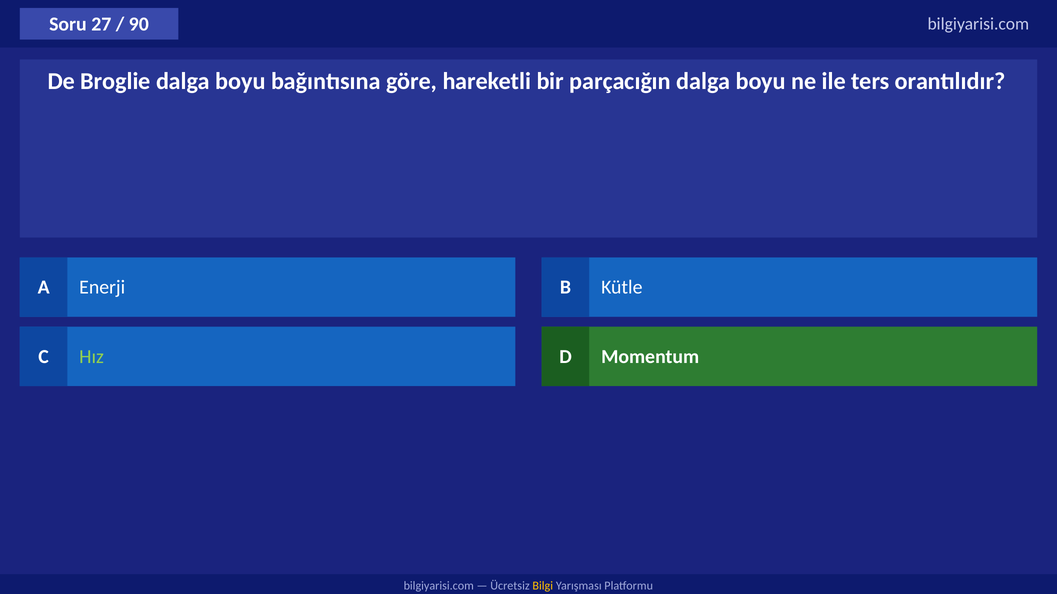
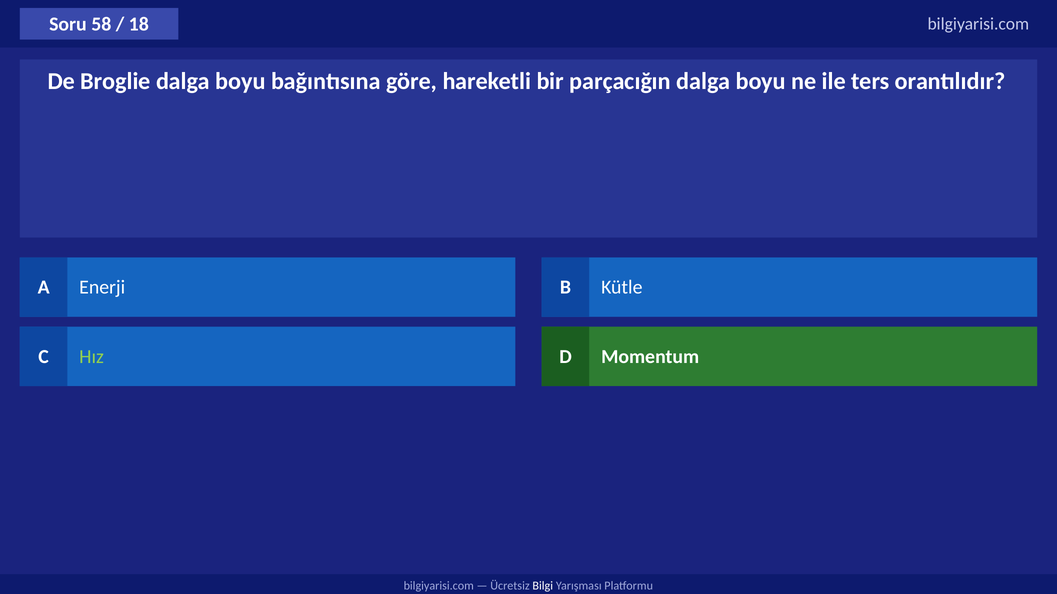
27: 27 -> 58 (101, 24)
90: 90 -> 18 (139, 24)
Bilgi colour: yellow -> white (543, 586)
